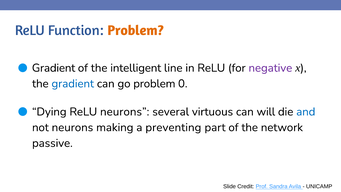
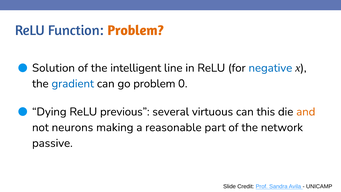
Gradient: Gradient -> Solution (53, 68)
negative colour: purple -> blue (270, 68)
ReLU neurons: neurons -> previous (125, 112)
will: will -> this (266, 112)
and colour: blue -> orange (306, 112)
preventing: preventing -> reasonable (173, 127)
